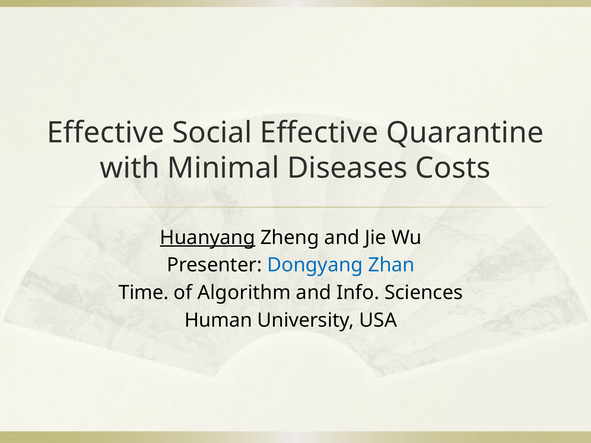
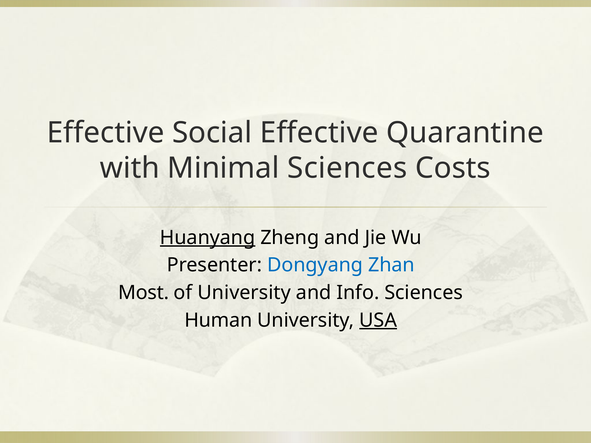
Minimal Diseases: Diseases -> Sciences (347, 168)
Time: Time -> Most (144, 293)
of Algorithm: Algorithm -> University (244, 293)
USA underline: none -> present (378, 320)
